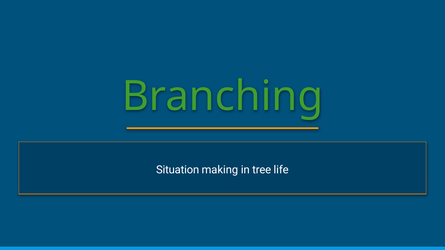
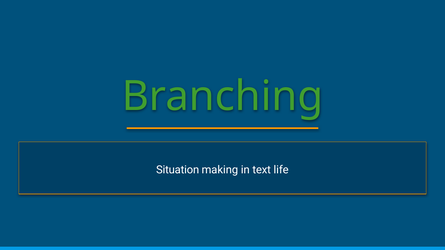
tree: tree -> text (262, 170)
